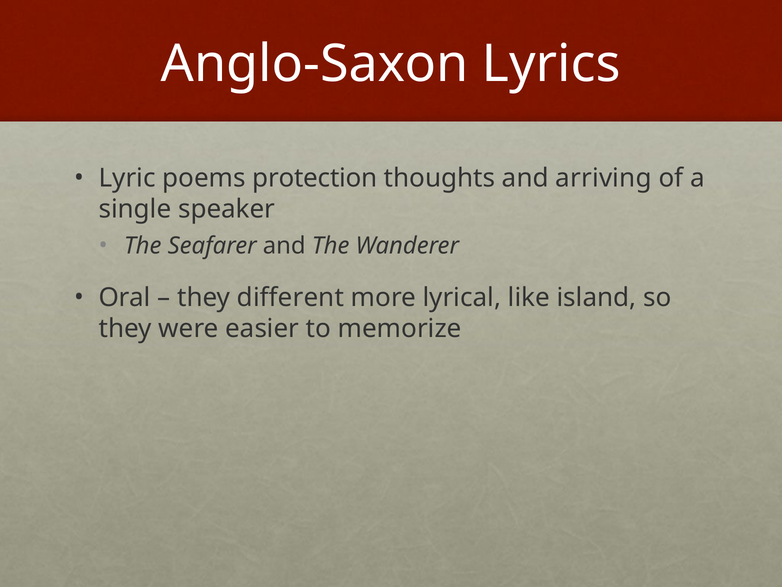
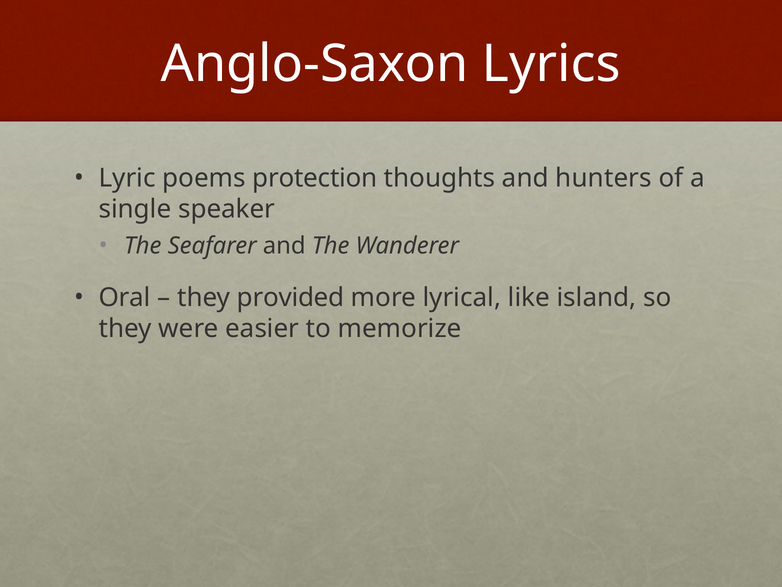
arriving: arriving -> hunters (604, 178)
different: different -> provided (291, 297)
